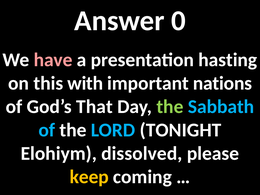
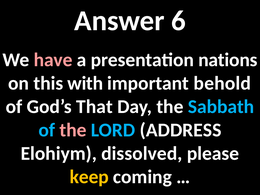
0: 0 -> 6 (178, 21)
hasting: hasting -> nations (228, 60)
nations: nations -> behold (222, 83)
the colour: light green -> white (170, 107)
the colour: white -> pink (73, 130)
TONIGHT: TONIGHT -> ADDRESS (181, 130)
